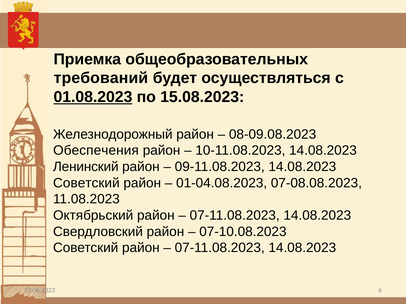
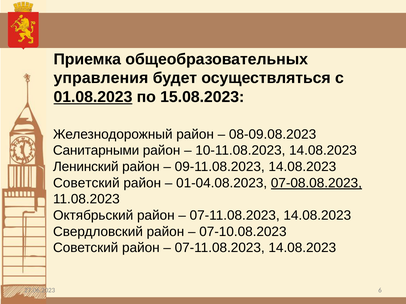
требований: требований -> управления (101, 78)
Обеспечения: Обеспечения -> Санитарными (96, 151)
07-08.08.2023 underline: none -> present (316, 183)
